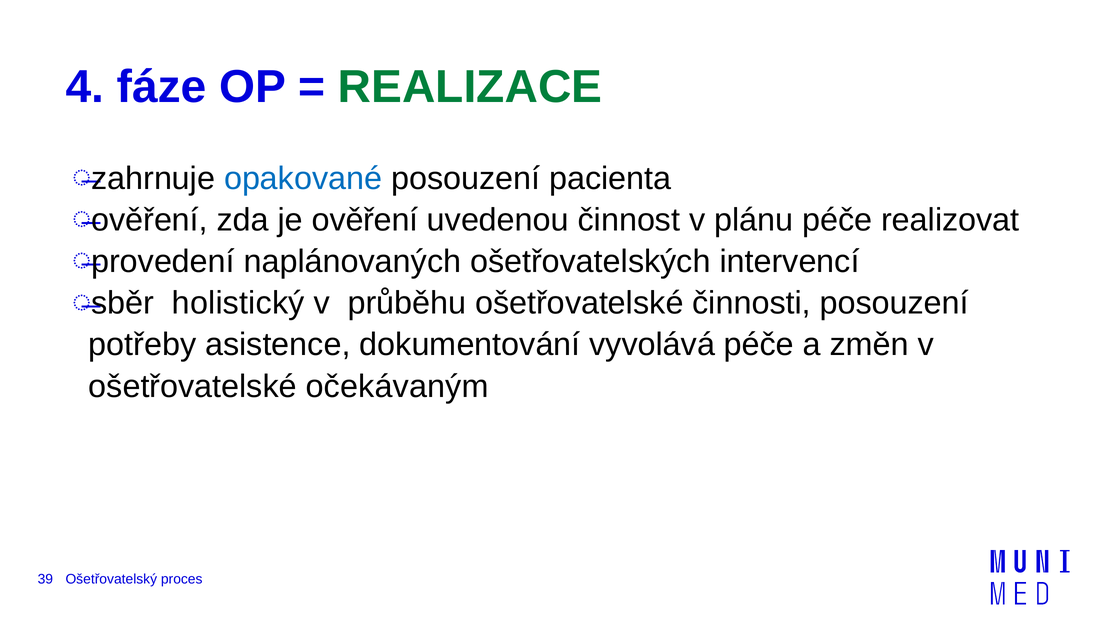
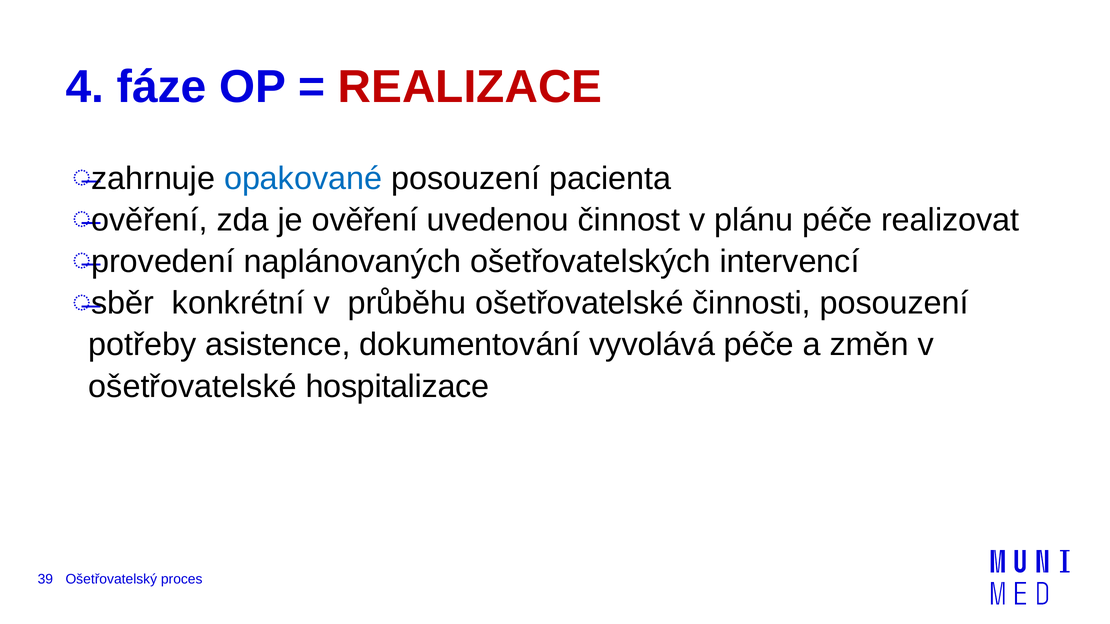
REALIZACE colour: green -> red (470, 87)
holistický: holistický -> konkrétní (238, 303)
očekávaným: očekávaným -> hospitalizace (397, 387)
